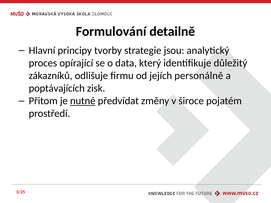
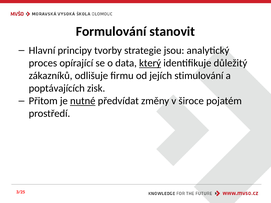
detailně: detailně -> stanovit (172, 31)
který underline: none -> present (150, 63)
personálně: personálně -> stimulování (199, 76)
